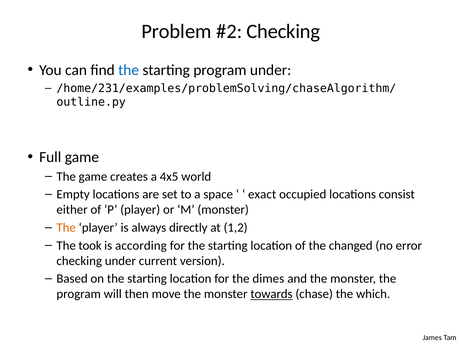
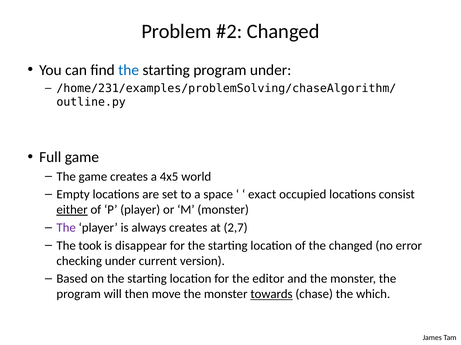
Checking: Checking -> Changed (283, 31)
either underline: none -> present (72, 210)
The colour: orange -> purple (66, 228)
always directly: directly -> creates (188, 228)
1,2: 1,2 -> 2,7 (236, 228)
according: according -> disappear (141, 246)
dimes: dimes -> editor (268, 279)
